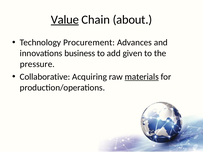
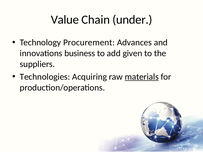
Value underline: present -> none (65, 20)
about: about -> under (132, 20)
pressure: pressure -> suppliers (37, 64)
Collaborative: Collaborative -> Technologies (45, 77)
